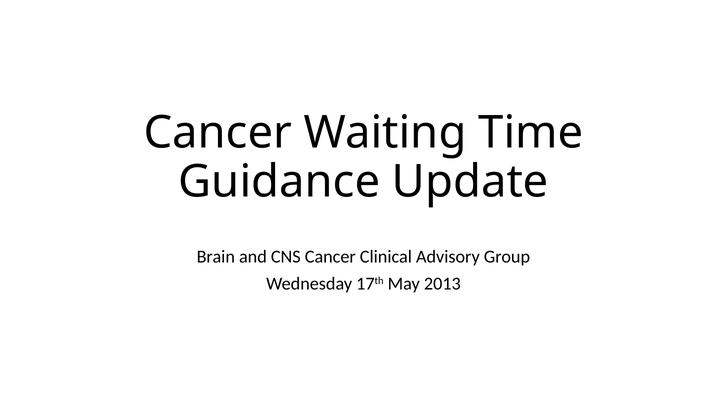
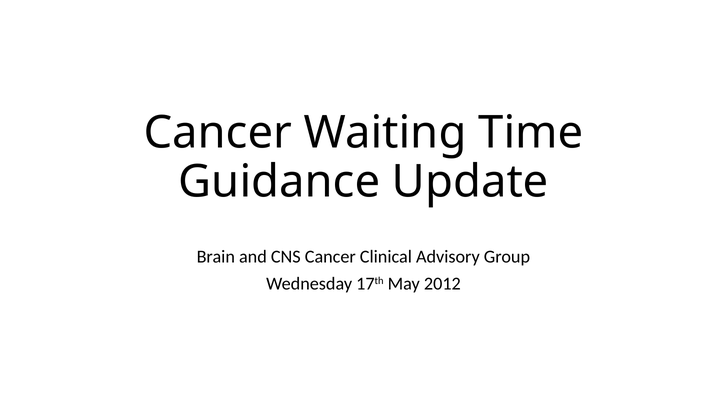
2013: 2013 -> 2012 (442, 284)
